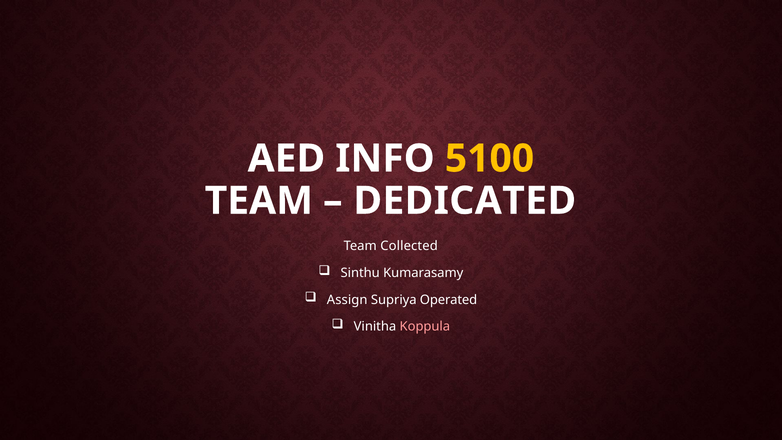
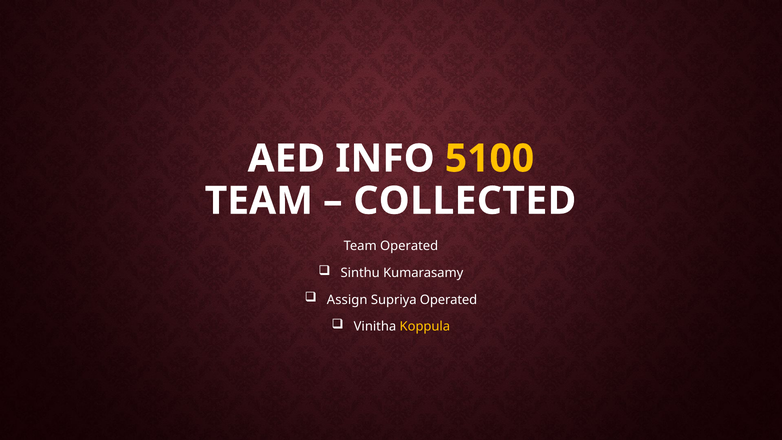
DEDICATED: DEDICATED -> COLLECTED (465, 201)
Team Collected: Collected -> Operated (409, 246)
Koppula colour: pink -> yellow (425, 327)
